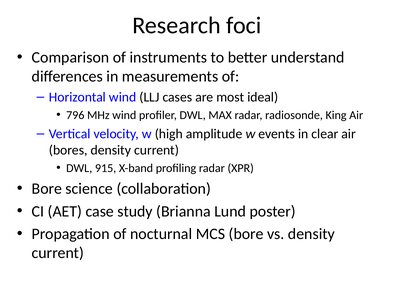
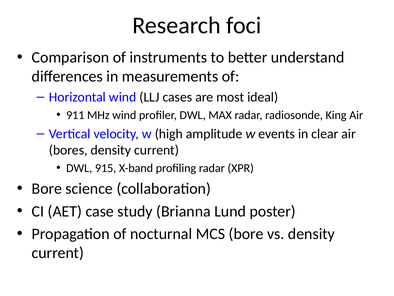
796: 796 -> 911 (75, 115)
